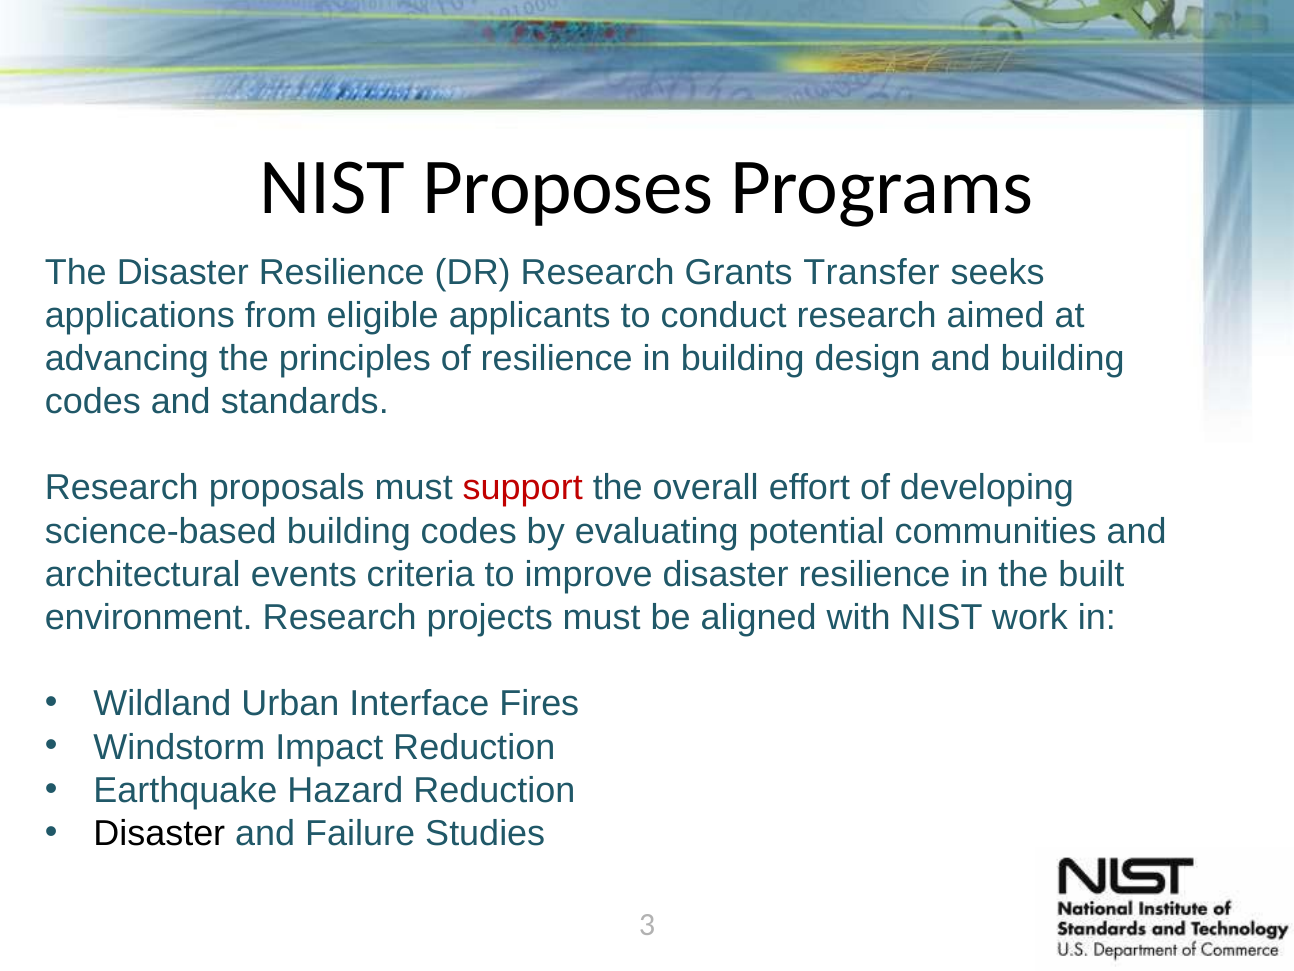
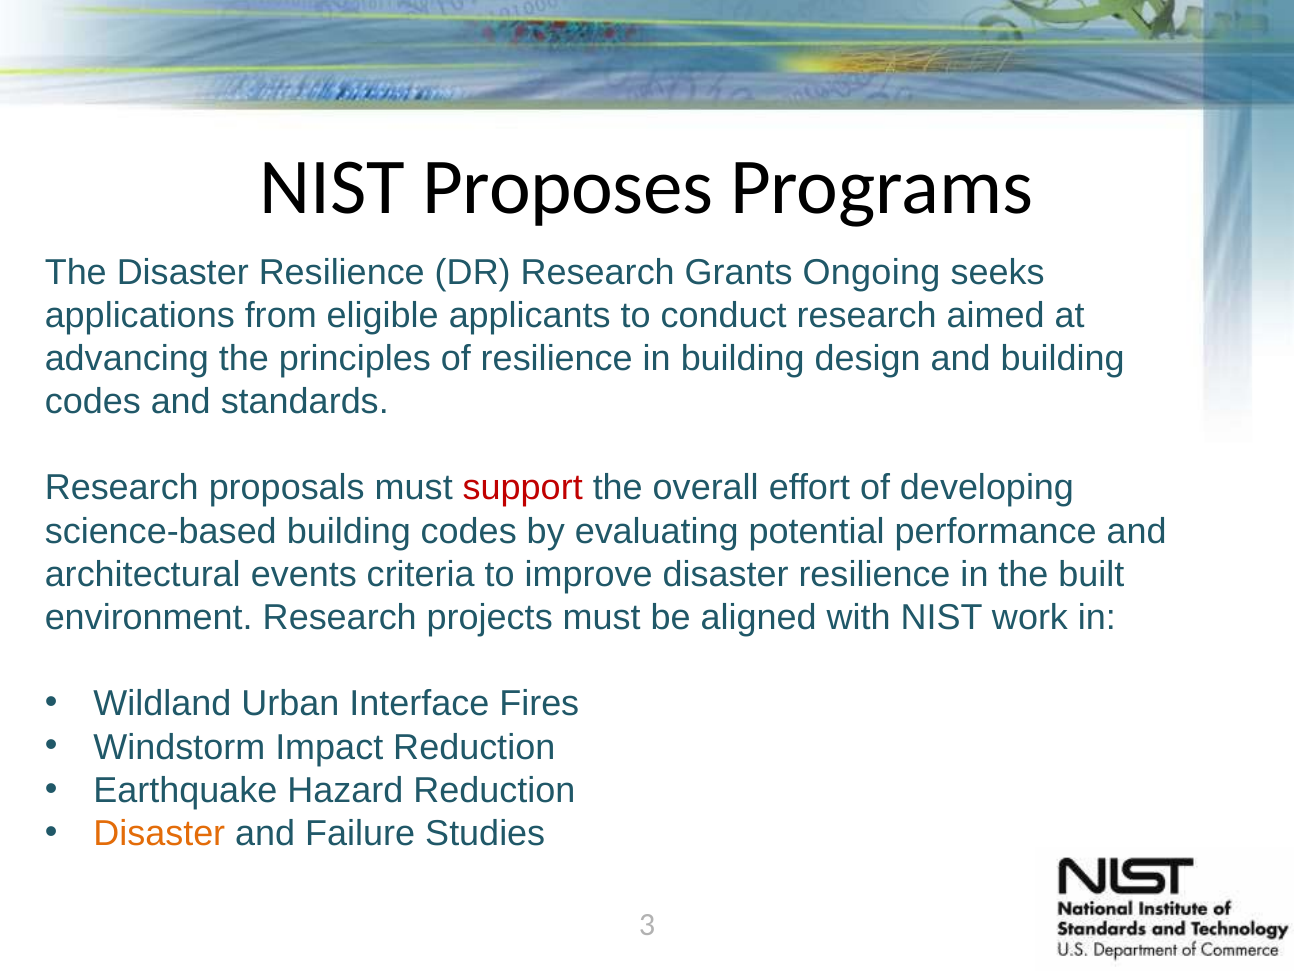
Transfer: Transfer -> Ongoing (871, 272)
communities: communities -> performance (996, 531)
Disaster colour: black -> orange (159, 833)
